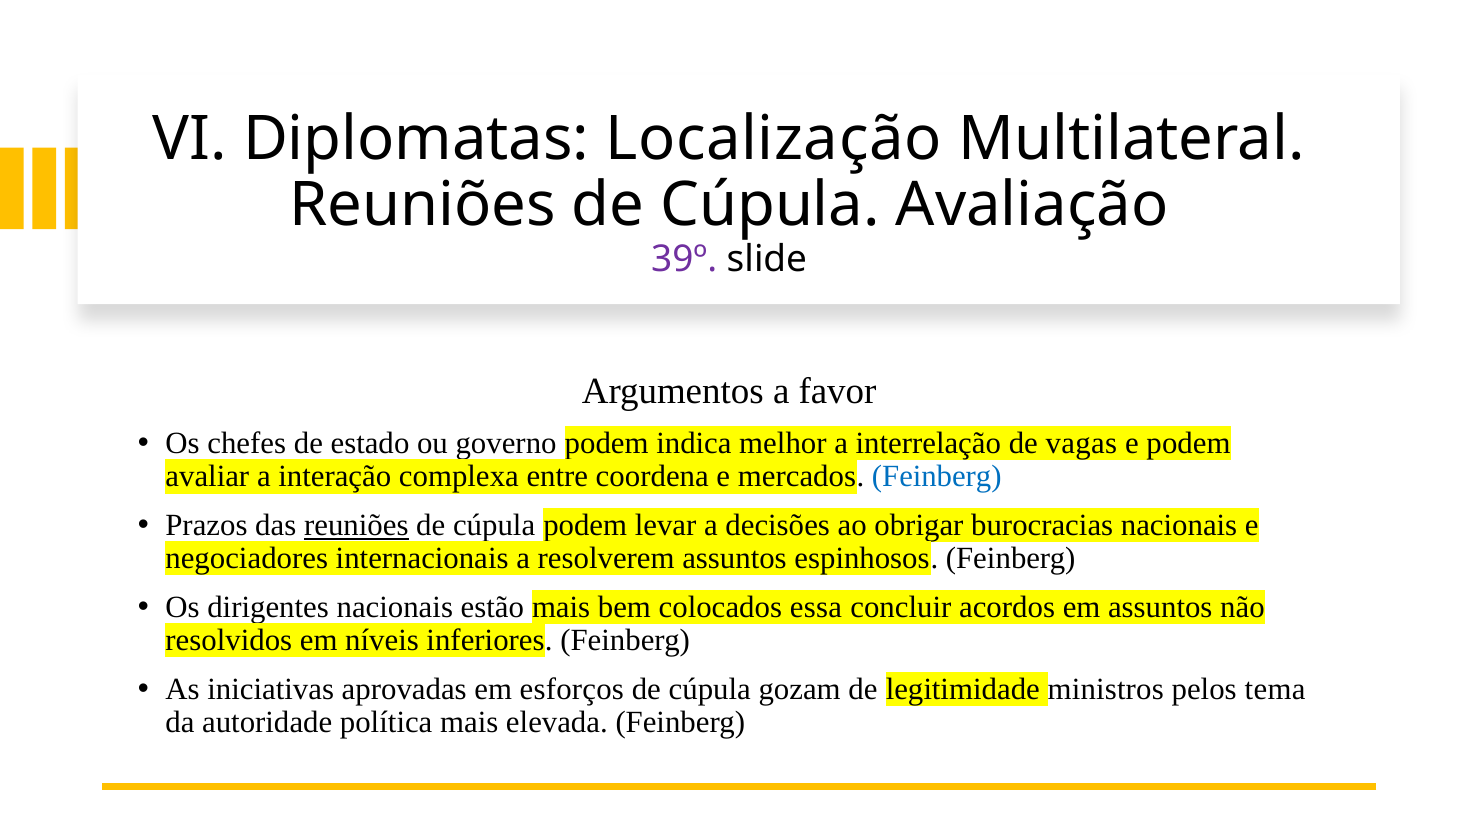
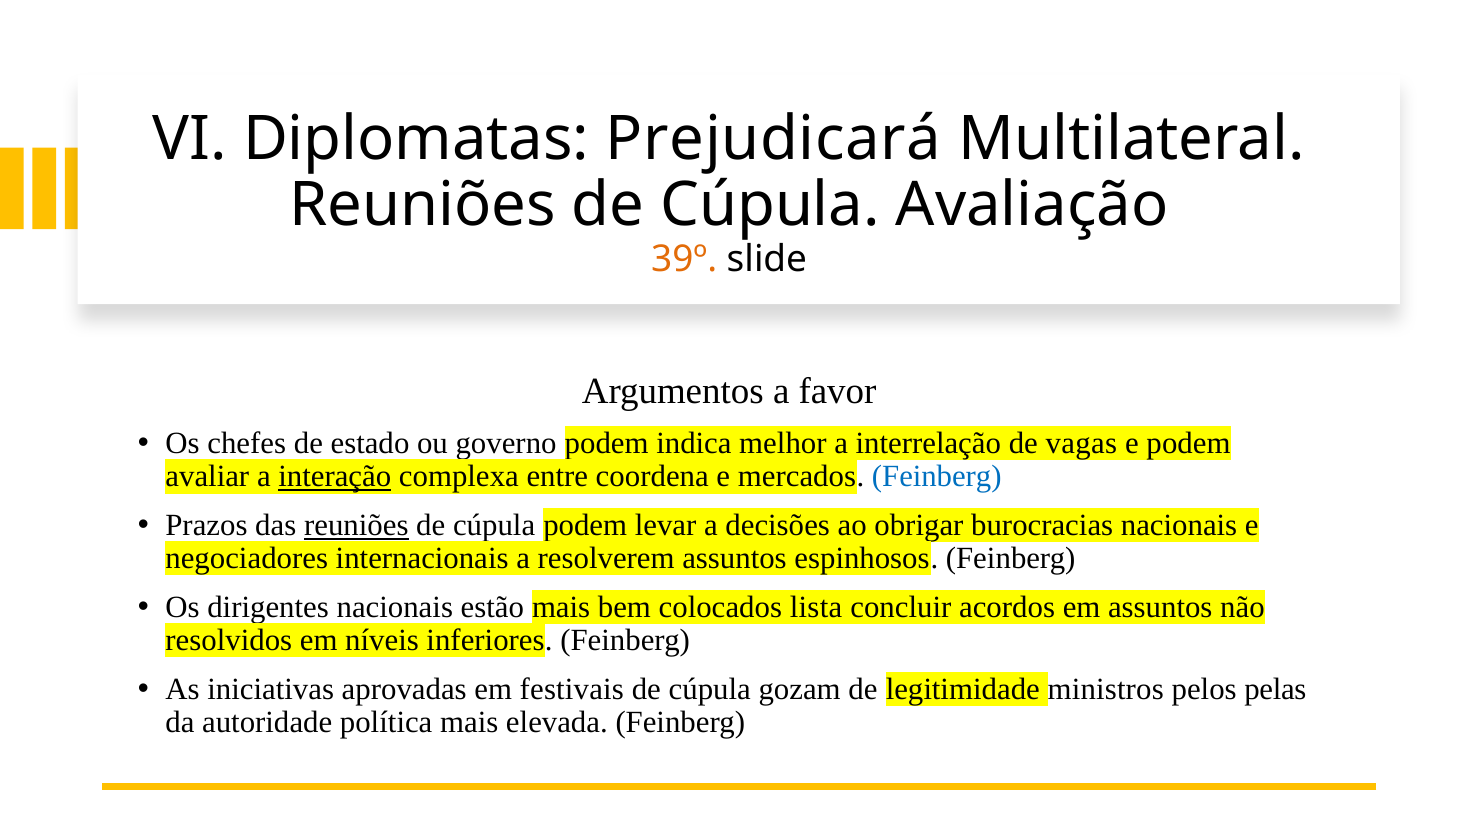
Localização: Localização -> Prejudicará (774, 139)
39º colour: purple -> orange (684, 259)
interação underline: none -> present (335, 476)
essa: essa -> lista (816, 607)
esforços: esforços -> festivais (572, 689)
tema: tema -> pelas (1275, 689)
